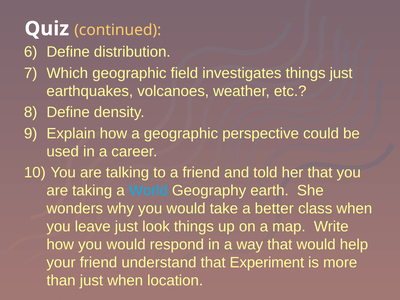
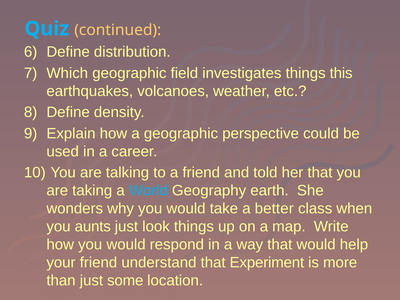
Quiz colour: white -> light blue (47, 29)
things just: just -> this (341, 73)
leave: leave -> aunts (93, 227)
just when: when -> some (125, 281)
